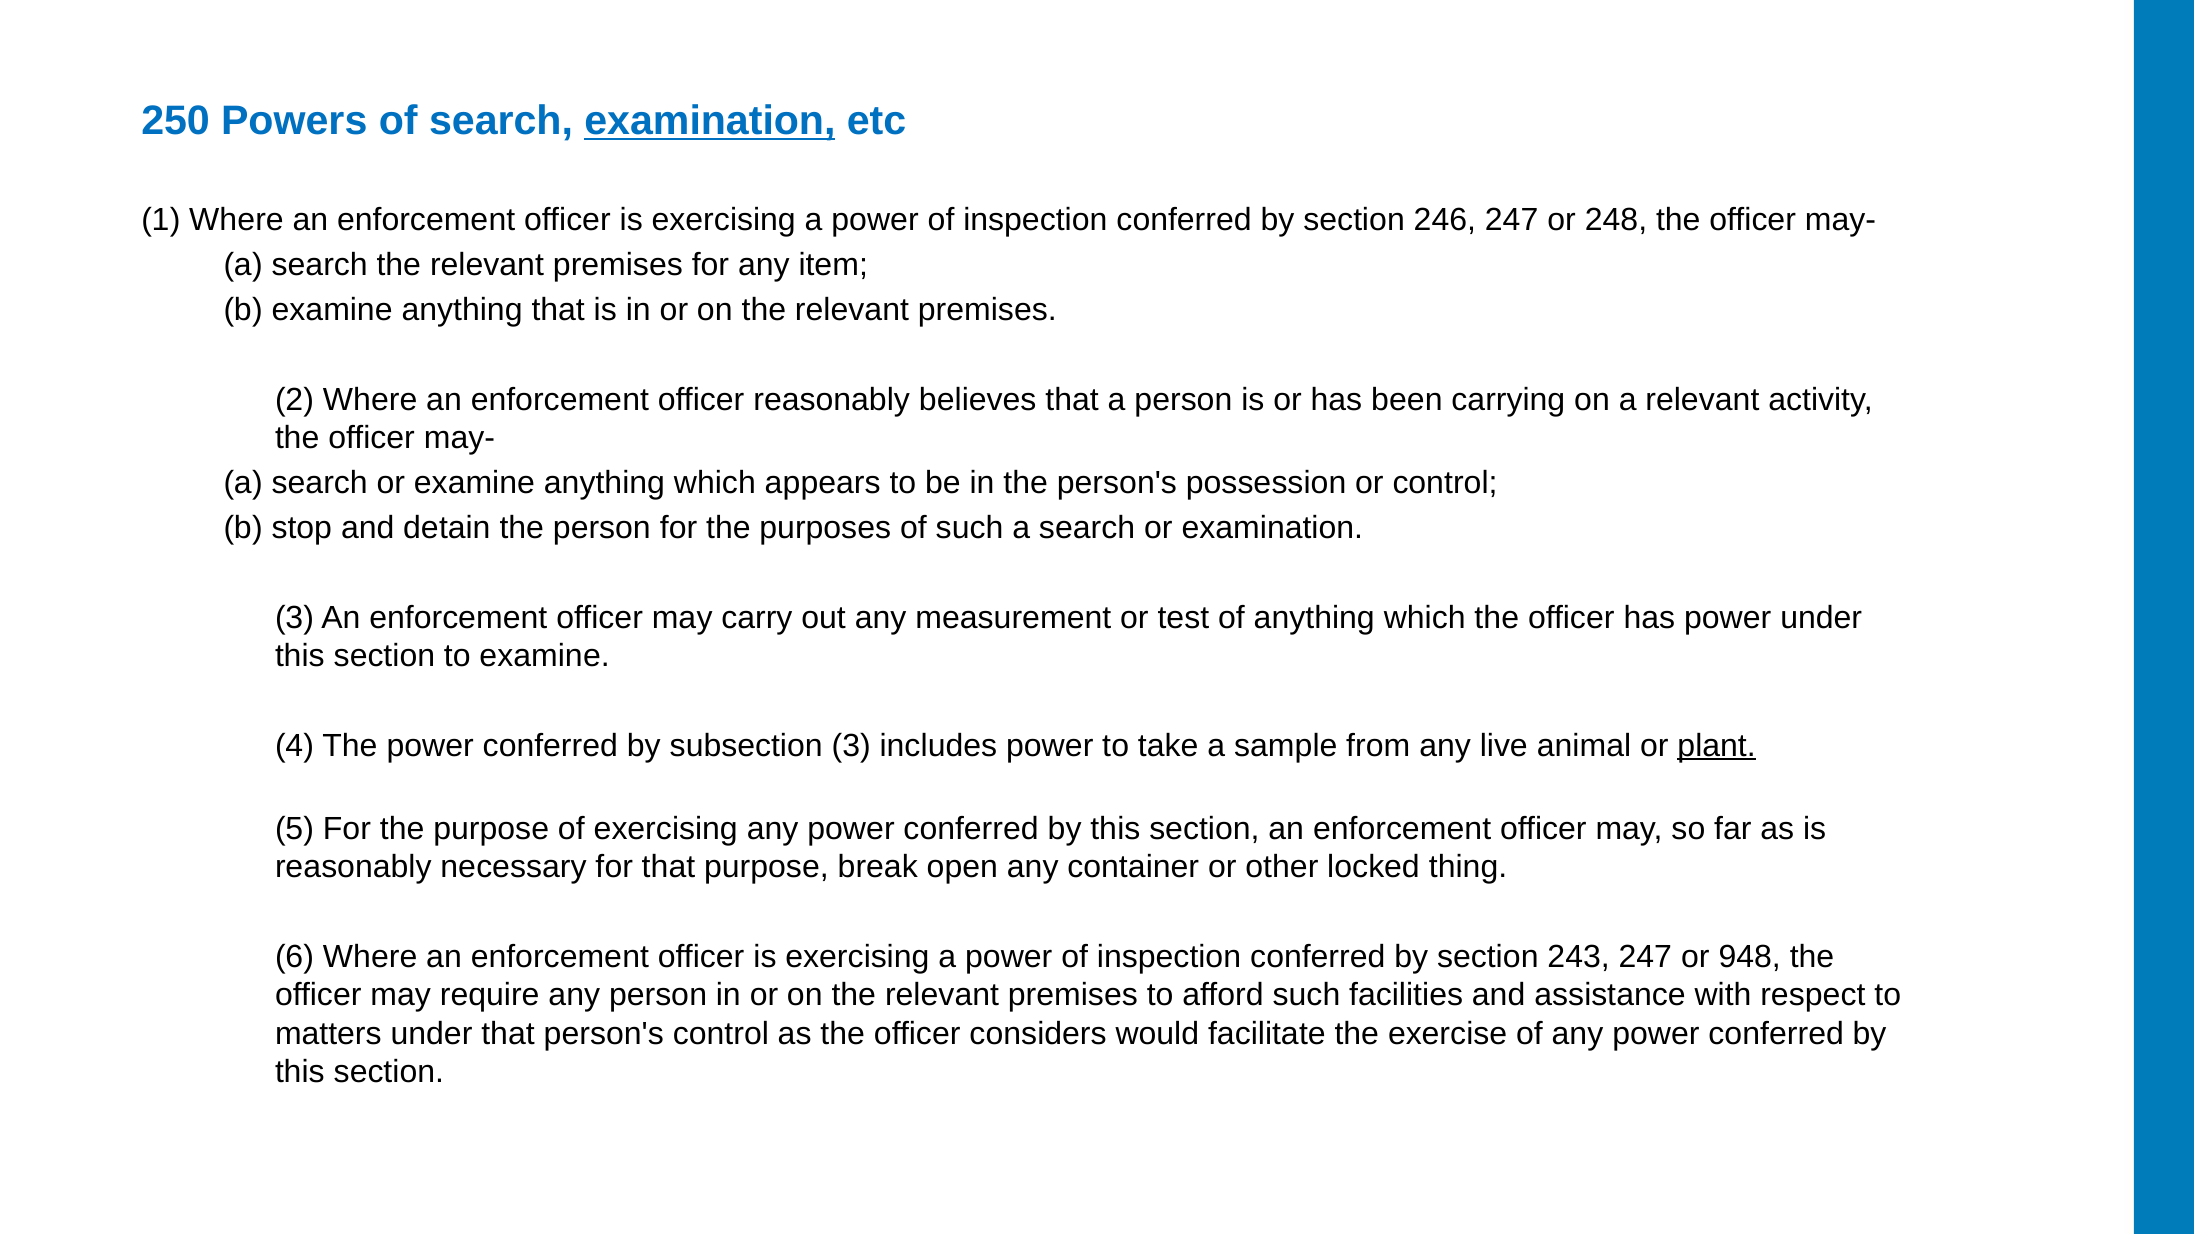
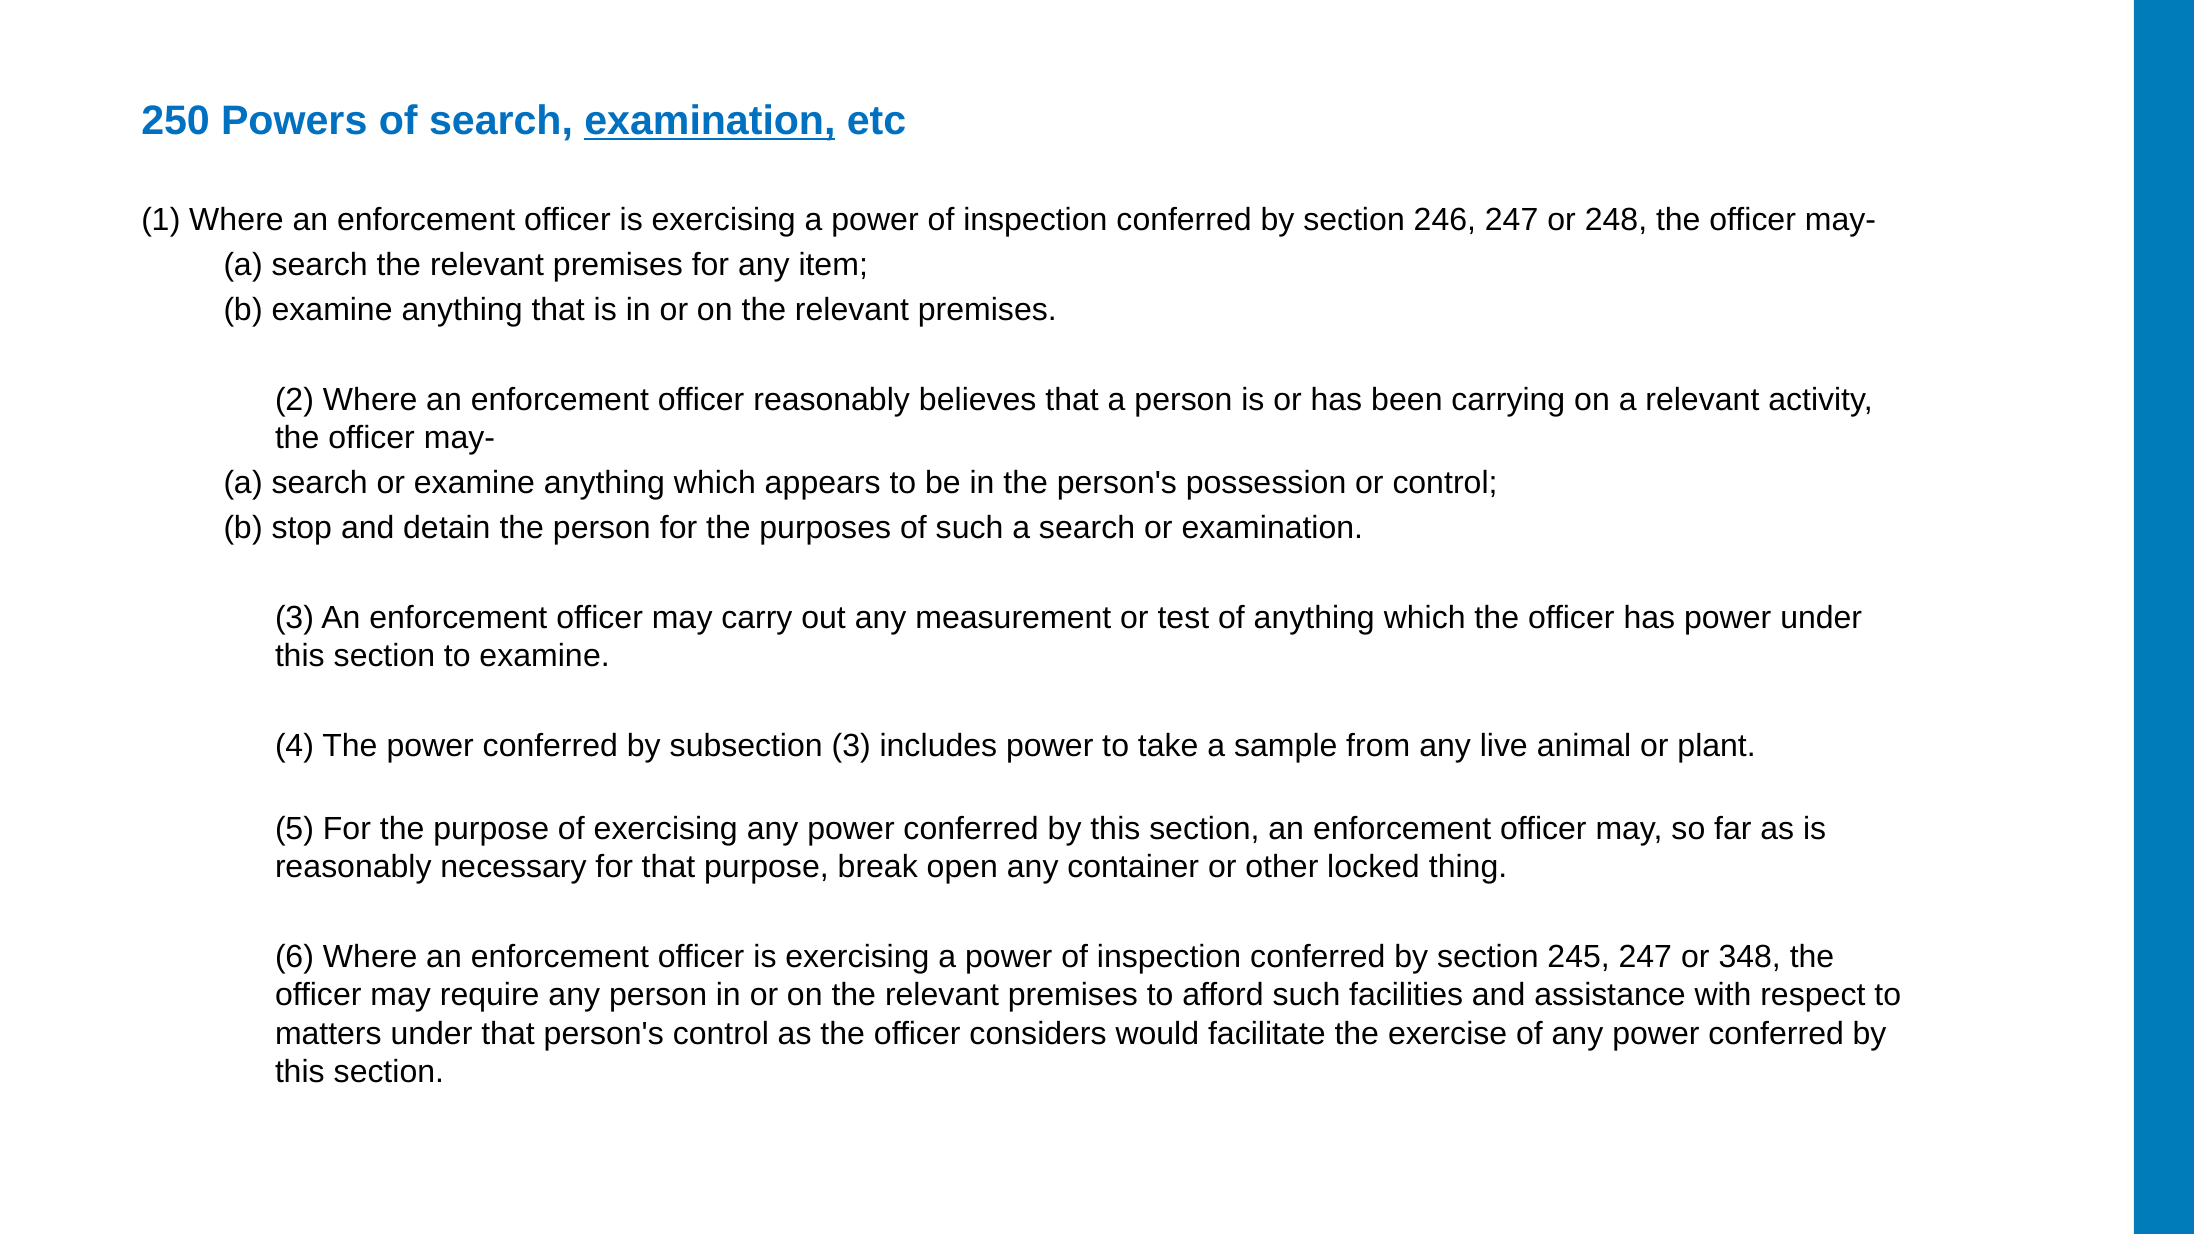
plant underline: present -> none (1717, 746)
243: 243 -> 245 (1579, 957)
948: 948 -> 348 (1750, 957)
